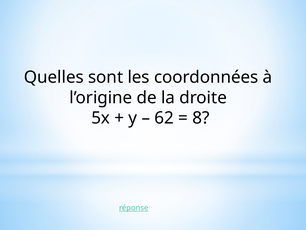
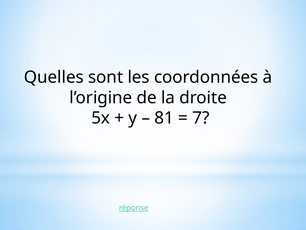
62: 62 -> 81 (164, 118)
8: 8 -> 7 (201, 118)
